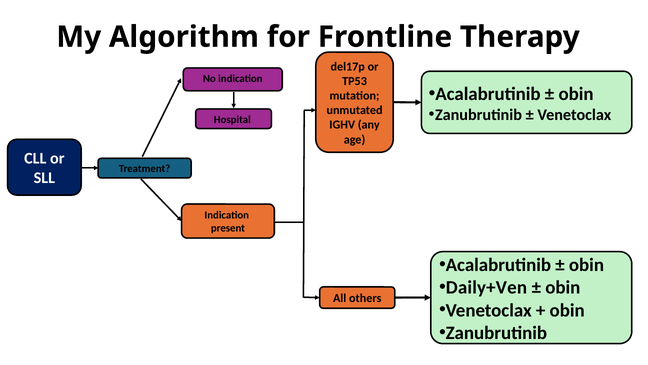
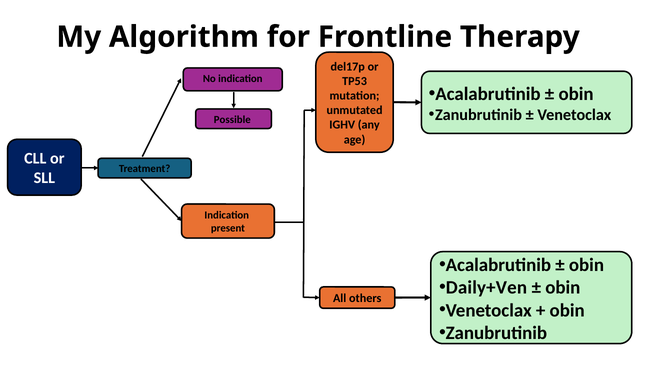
Hospital: Hospital -> Possible (232, 119)
